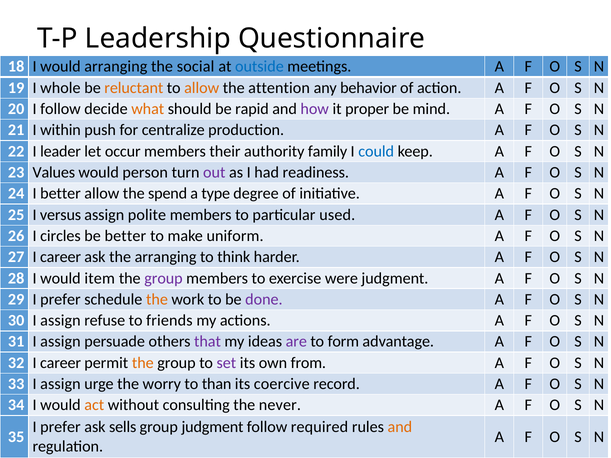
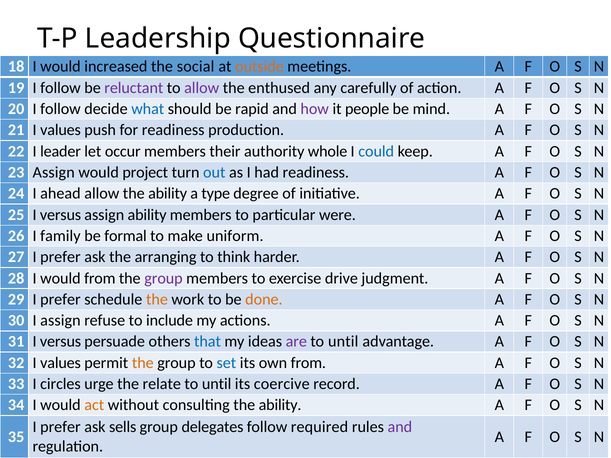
would arranging: arranging -> increased (116, 67)
outside colour: blue -> orange (259, 67)
19 I whole: whole -> follow (60, 88)
reluctant colour: orange -> purple (134, 88)
allow colour: orange -> purple (202, 88)
attention: attention -> enthused (279, 88)
behavior: behavior -> carefully (368, 88)
what colour: orange -> blue (148, 109)
proper: proper -> people (367, 109)
21 I within: within -> values (61, 130)
for centralize: centralize -> readiness (173, 130)
family: family -> whole (328, 151)
23 Values: Values -> Assign (54, 172)
person: person -> project (145, 172)
out colour: purple -> blue (214, 172)
I better: better -> ahead (60, 194)
allow the spend: spend -> ability (168, 194)
assign polite: polite -> ability (147, 215)
used: used -> were (337, 215)
circles: circles -> family (60, 236)
be better: better -> formal (126, 236)
27 I career: career -> prefer (60, 257)
would item: item -> from (100, 278)
were: were -> drive (341, 278)
done colour: purple -> orange (264, 300)
friends: friends -> include (170, 321)
31 I assign: assign -> versus (61, 342)
that colour: purple -> blue (208, 342)
form: form -> until (343, 342)
32 I career: career -> values (61, 363)
set colour: purple -> blue (226, 363)
33 I assign: assign -> circles (60, 384)
worry: worry -> relate (162, 384)
than: than -> until (217, 384)
consulting the never: never -> ability (280, 405)
group judgment: judgment -> delegates (213, 427)
and colour: orange -> purple (400, 427)
